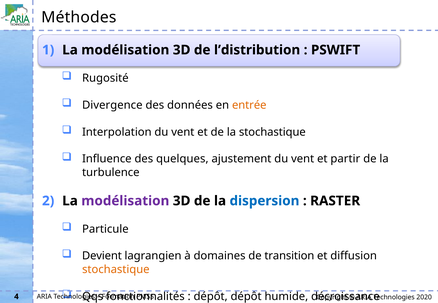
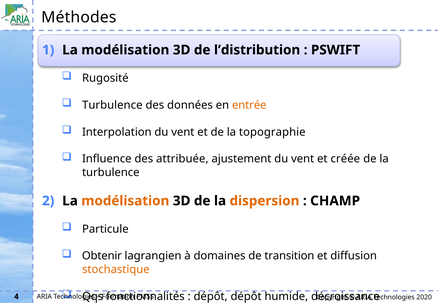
Divergence: Divergence -> Turbulence (112, 105)
la stochastique: stochastique -> topographie (272, 132)
quelques: quelques -> attribuée (182, 159)
partir: partir -> créée (345, 159)
modélisation colour: purple -> orange (125, 201)
dispersion colour: blue -> orange (264, 201)
RASTER: RASTER -> CHAMP (335, 201)
Devient: Devient -> Obtenir (102, 256)
